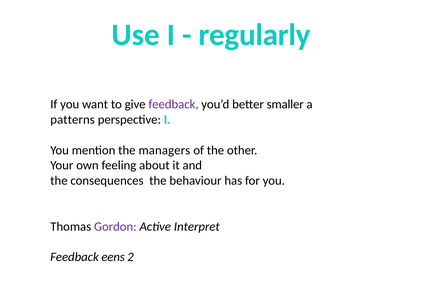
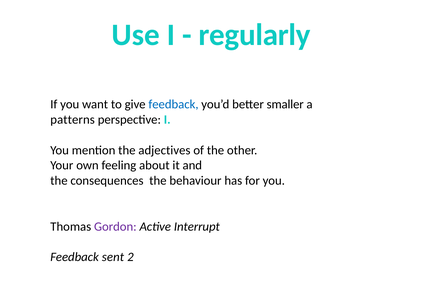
feedback colour: purple -> blue (173, 104)
managers: managers -> adjectives (164, 150)
Interpret: Interpret -> Interrupt (197, 227)
eens: eens -> sent (113, 257)
